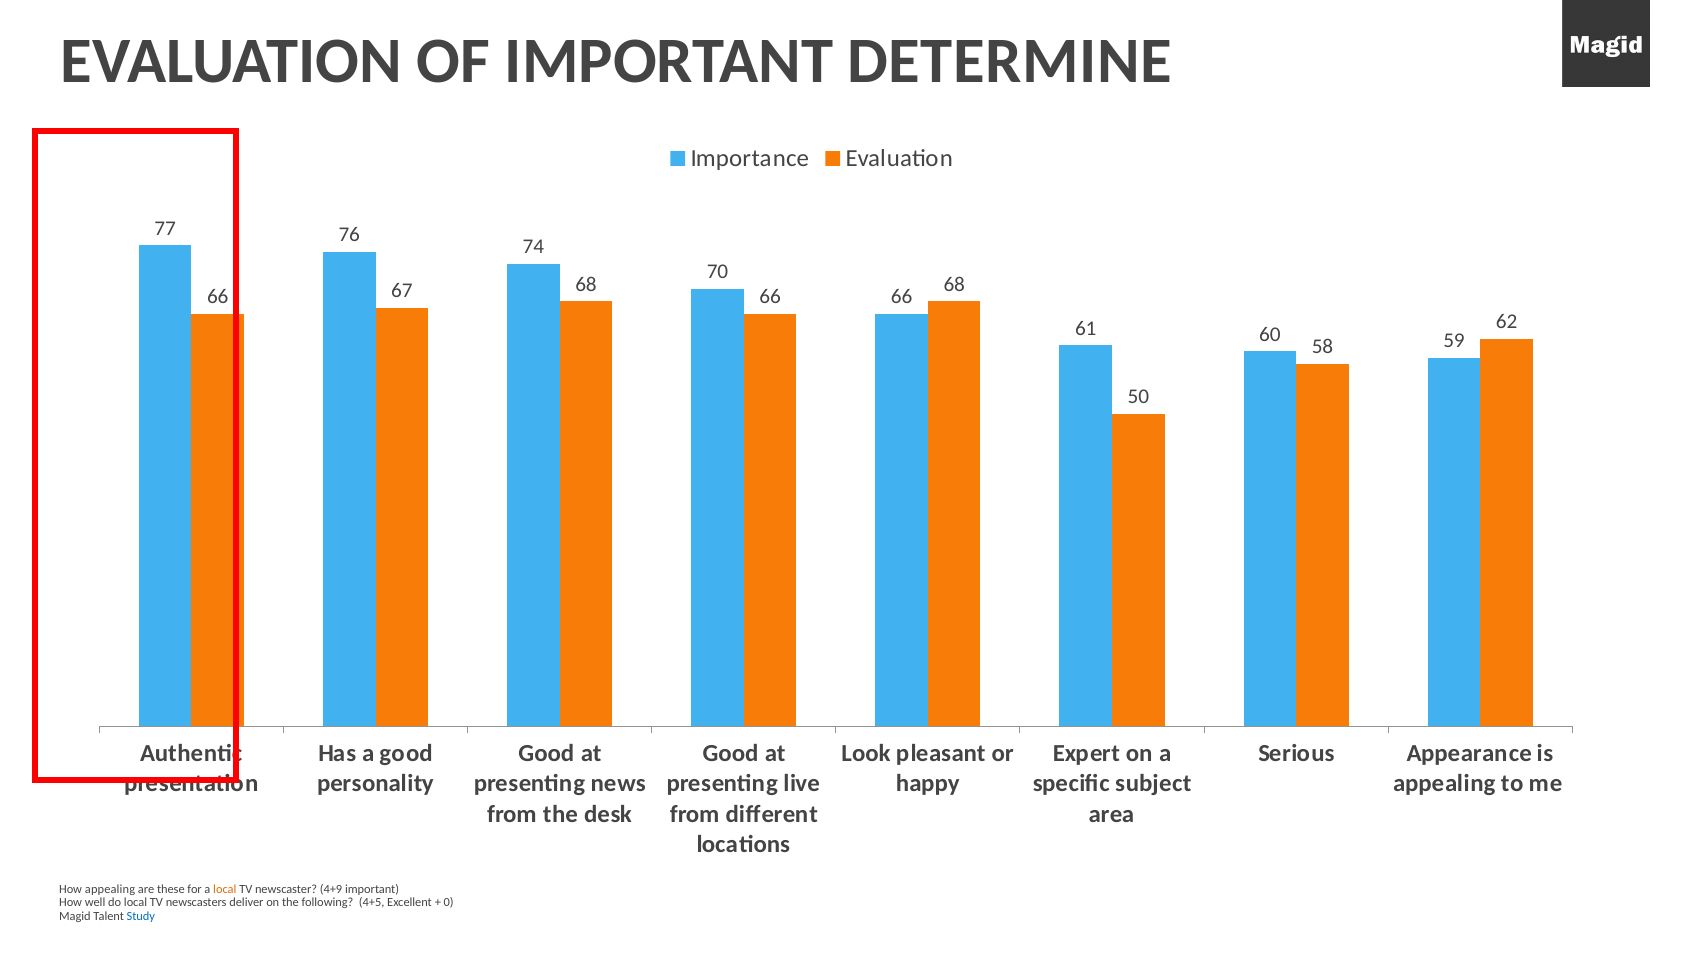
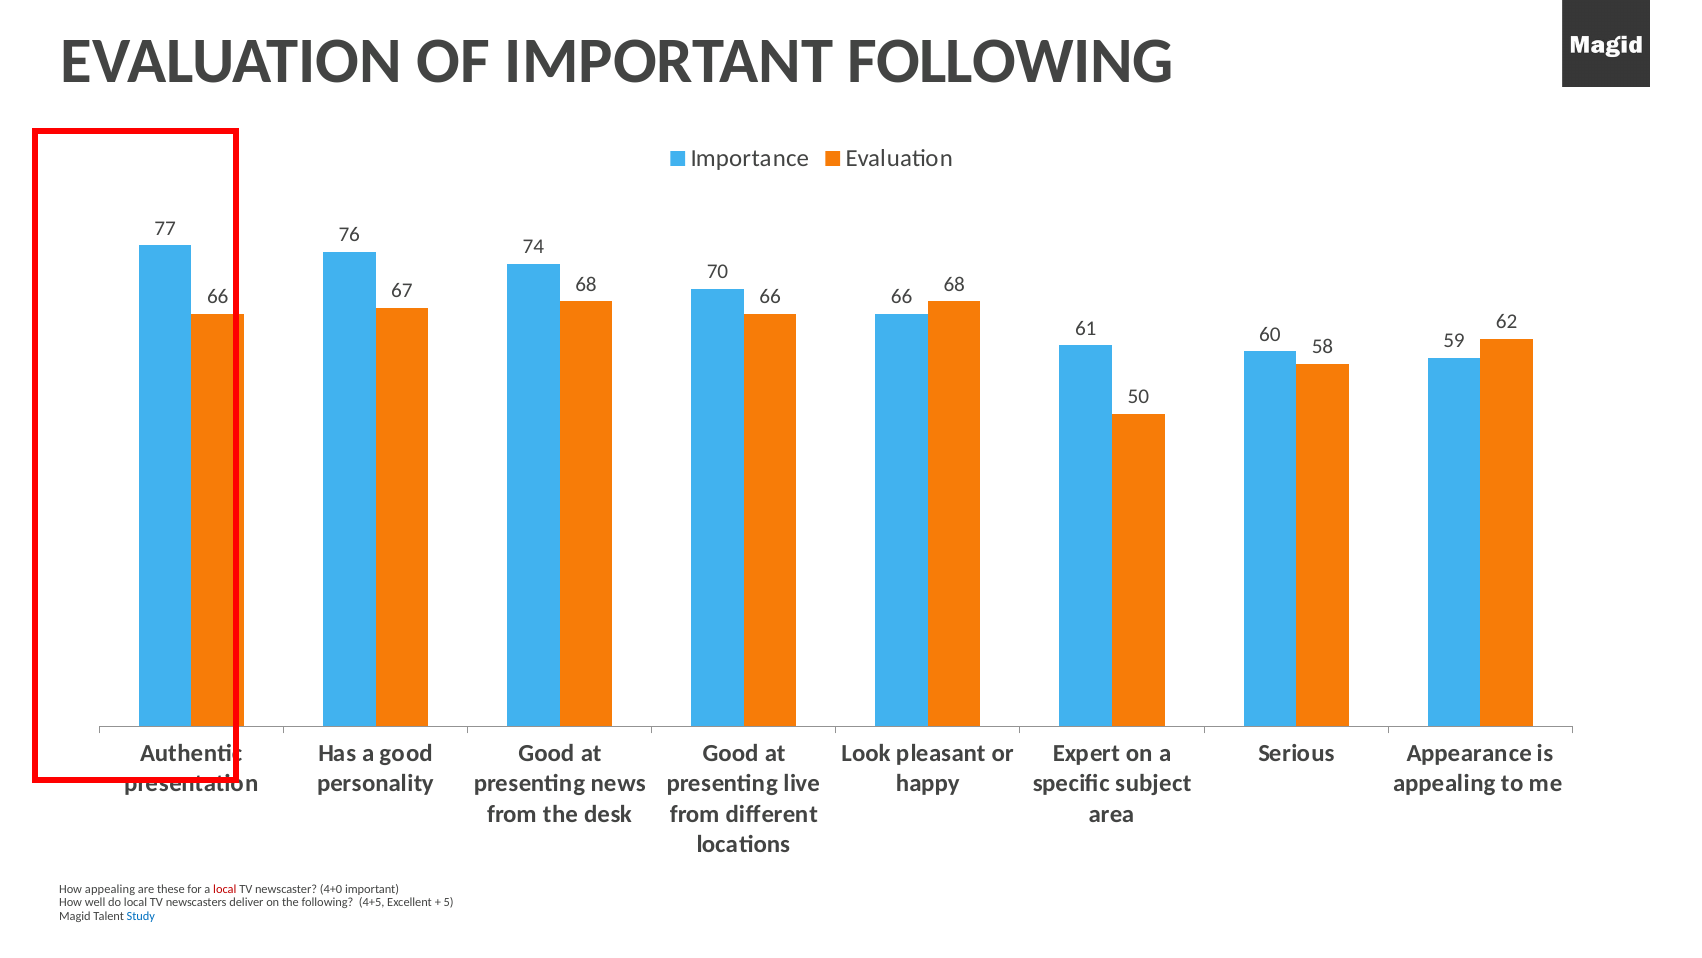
IMPORTANT DETERMINE: DETERMINE -> FOLLOWING (1010, 61)
local colour: orange -> red (225, 889)
4+9: 4+9 -> 4+0 (331, 889)
0: 0 -> 5 (449, 902)
